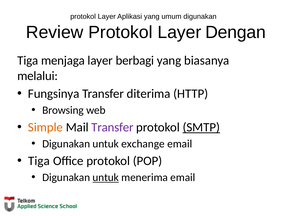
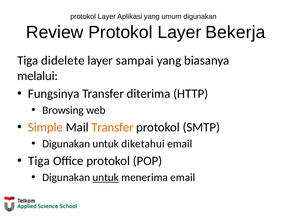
Dengan: Dengan -> Bekerja (235, 32)
menjaga: menjaga -> didelete (63, 60)
berbagi: berbagi -> sampai (135, 60)
Transfer colour: purple -> orange (112, 127)
SMTP underline: present -> none (201, 127)
exchange: exchange -> diketahui (143, 143)
